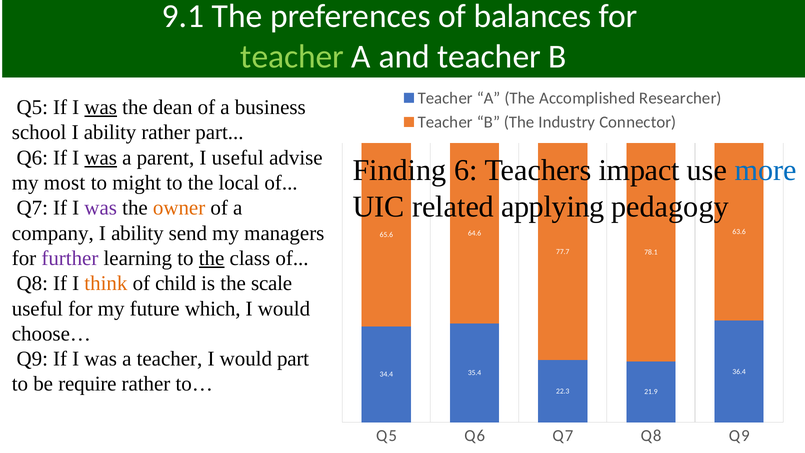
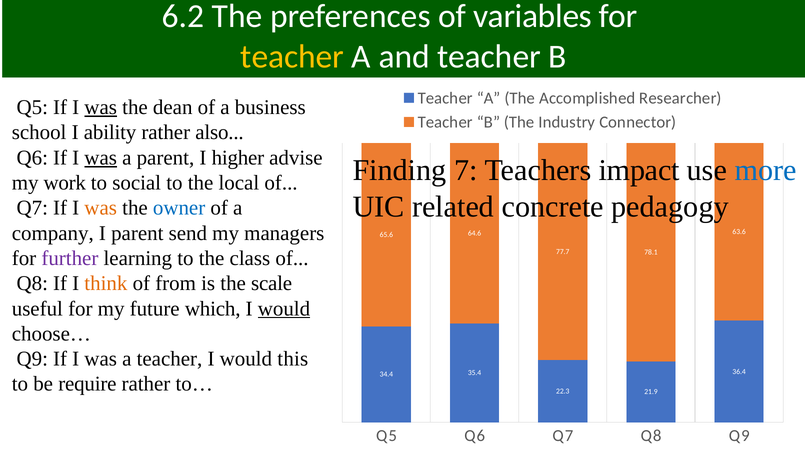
9.1: 9.1 -> 6.2 (183, 16)
balances: balances -> variables (533, 16)
teacher colour: light green -> yellow (292, 57)
rather part: part -> also (220, 132)
I useful: useful -> higher (238, 158)
6: 6 -> 7 (466, 170)
most: most -> work (65, 183)
might: might -> social (137, 183)
applying: applying -> concrete (553, 207)
was colour: purple -> orange (101, 208)
owner colour: orange -> blue (179, 208)
company I ability: ability -> parent (137, 233)
the underline: present -> none (212, 258)
child: child -> from (176, 283)
would underline: none -> present (284, 308)
would part: part -> this (293, 359)
